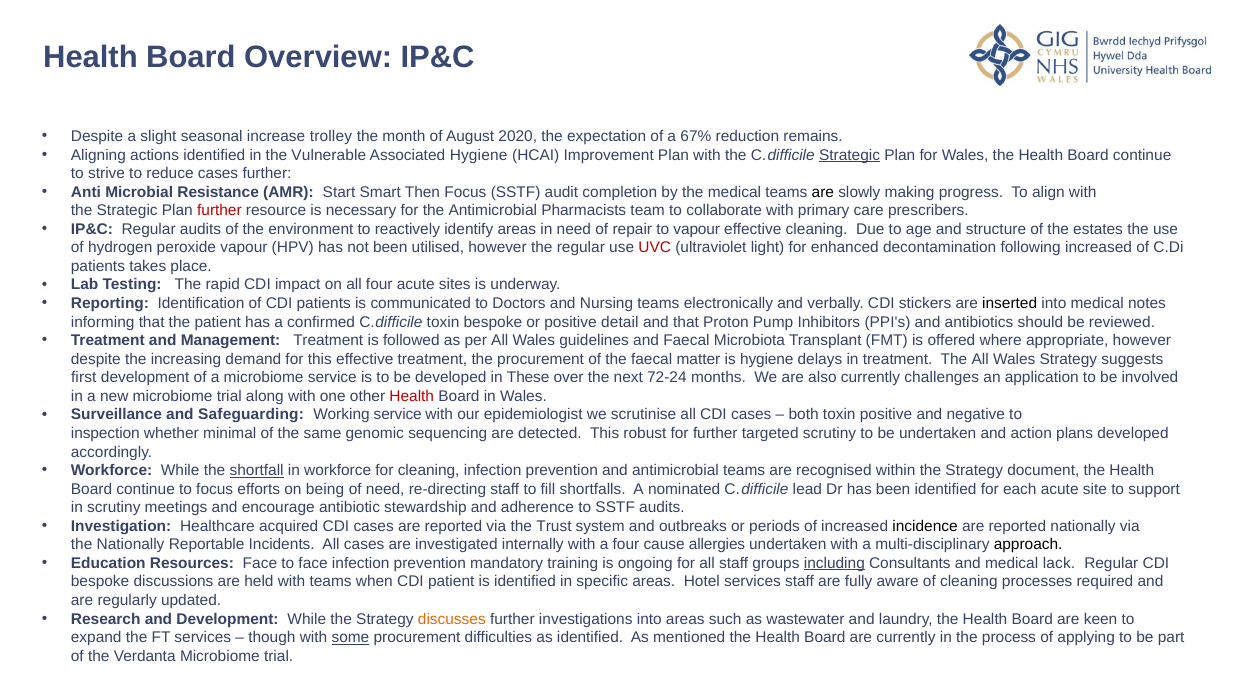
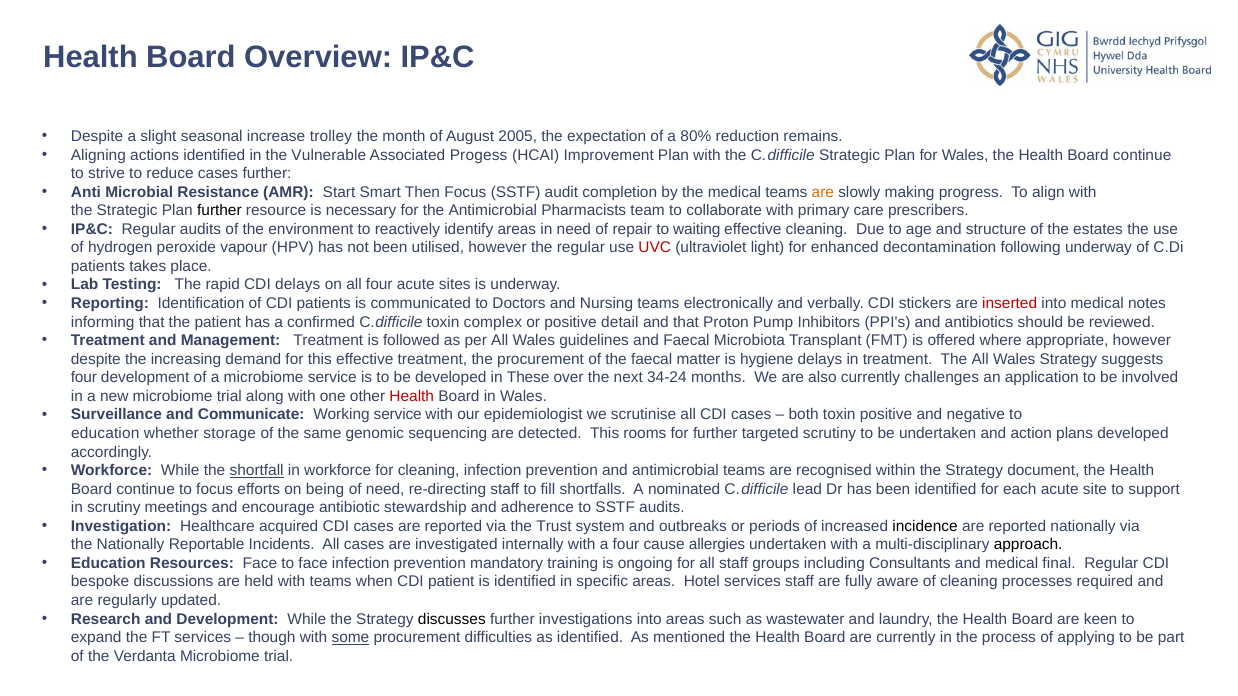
2020: 2020 -> 2005 (518, 136)
67%: 67% -> 80% (696, 136)
Associated Hygiene: Hygiene -> Progess (479, 155)
Strategic underline: present -> none (850, 155)
are colour: black -> orange (823, 192)
further colour: red -> black (219, 211)
to vapour: vapour -> waiting (697, 229)
following increased: increased -> underway (1099, 248)
CDI impact: impact -> delays (298, 285)
inserted colour: black -> red (1010, 304)
toxin bespoke: bespoke -> complex (493, 322)
first: first -> four (84, 378)
72-24: 72-24 -> 34-24 (667, 378)
Safeguarding: Safeguarding -> Communicate (251, 415)
inspection: inspection -> education (105, 434)
minimal: minimal -> storage (230, 434)
robust: robust -> rooms (645, 434)
including underline: present -> none (834, 564)
lack: lack -> final (1059, 564)
discusses colour: orange -> black (452, 619)
